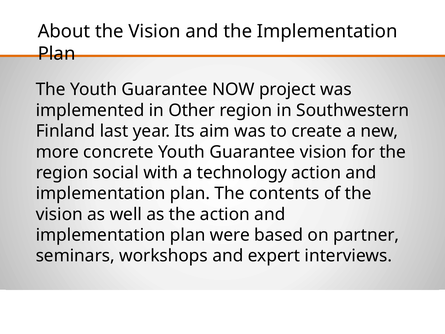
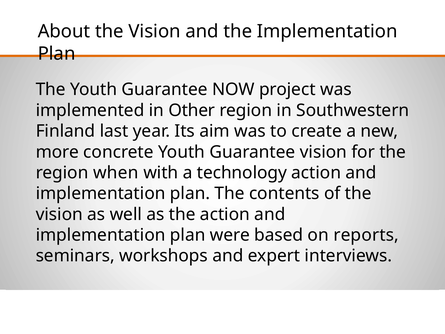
social: social -> when (116, 173)
partner: partner -> reports (366, 235)
